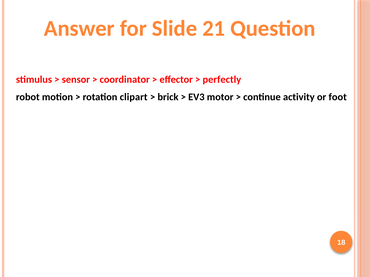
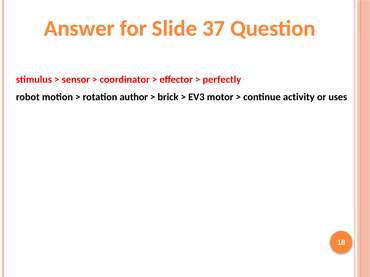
21: 21 -> 37 (214, 28)
clipart: clipart -> author (134, 97)
foot: foot -> uses (338, 97)
